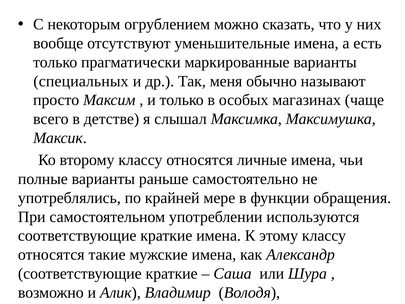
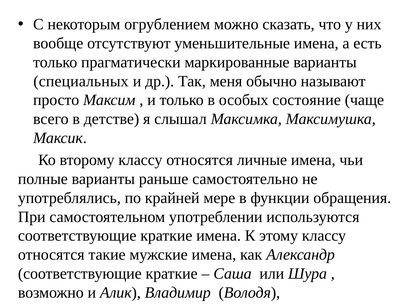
магазинах: магазинах -> состояние (307, 100)
